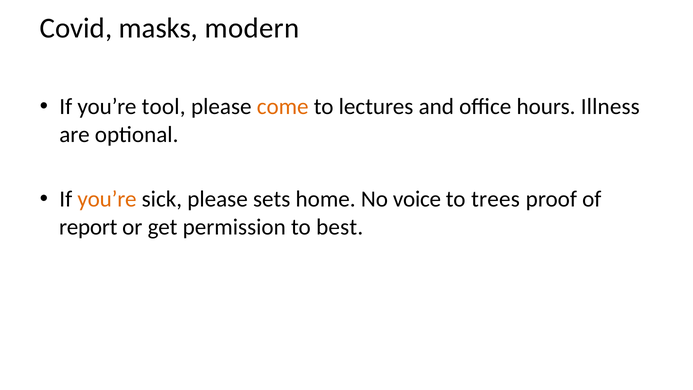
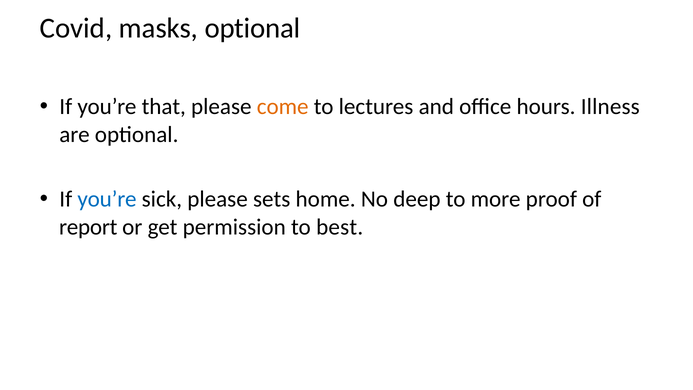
masks modern: modern -> optional (252, 28)
tool: tool -> that (164, 107)
you’re colour: orange -> blue (107, 199)
voice: voice -> deep (417, 199)
trees: trees -> more (496, 199)
